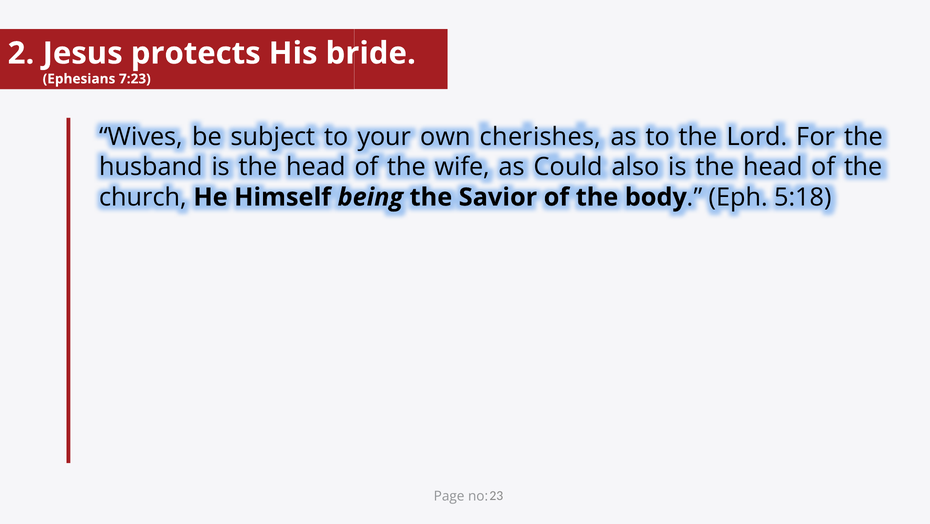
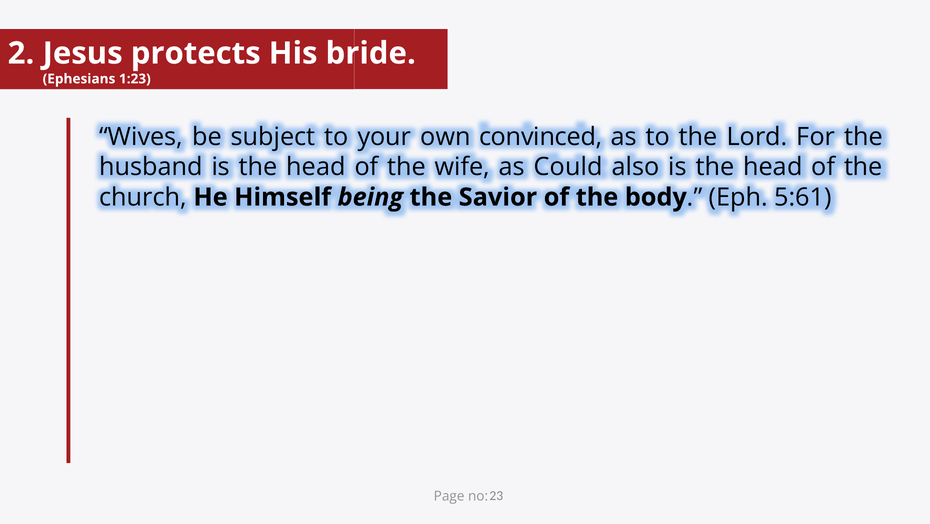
7:23: 7:23 -> 1:23 (135, 79)
cherishes: cherishes -> convinced (541, 137)
5:18: 5:18 -> 5:61 (803, 197)
